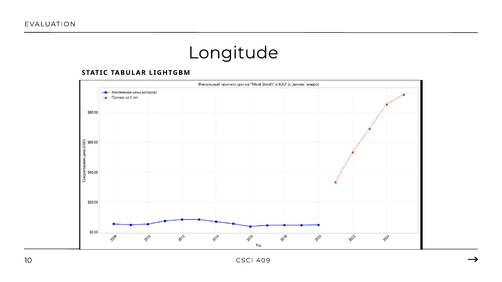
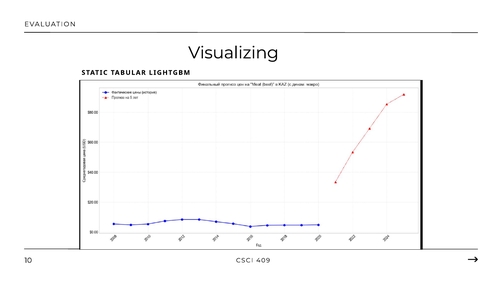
Longitude: Longitude -> Visualizing (233, 53)
